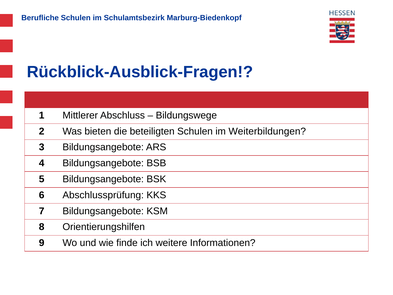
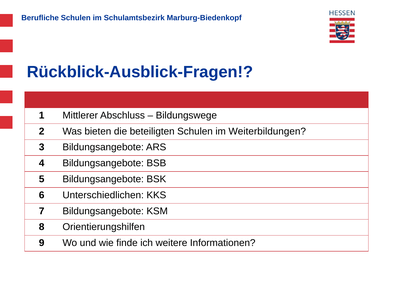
Abschlussprüfung: Abschlussprüfung -> Unterschiedlichen (103, 195)
